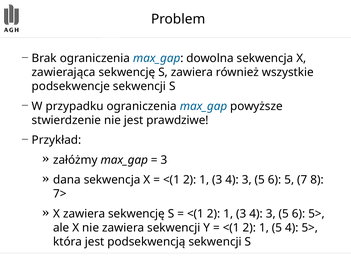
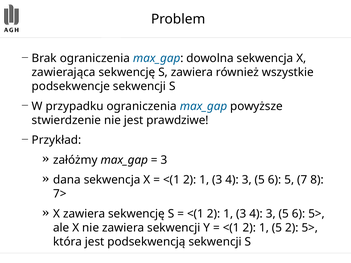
5 4: 4 -> 2 (292, 228)
